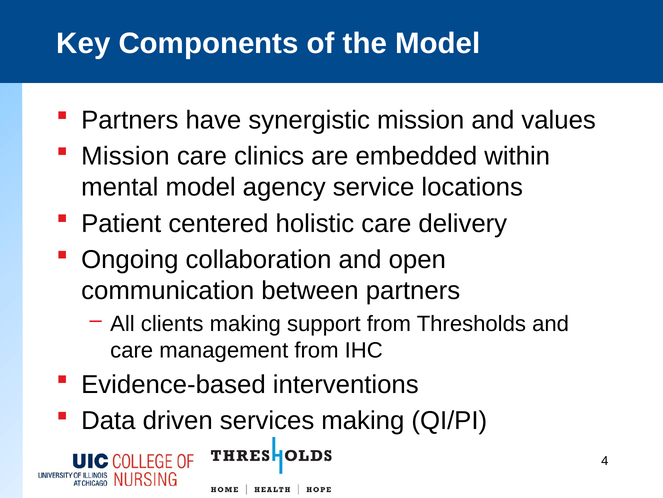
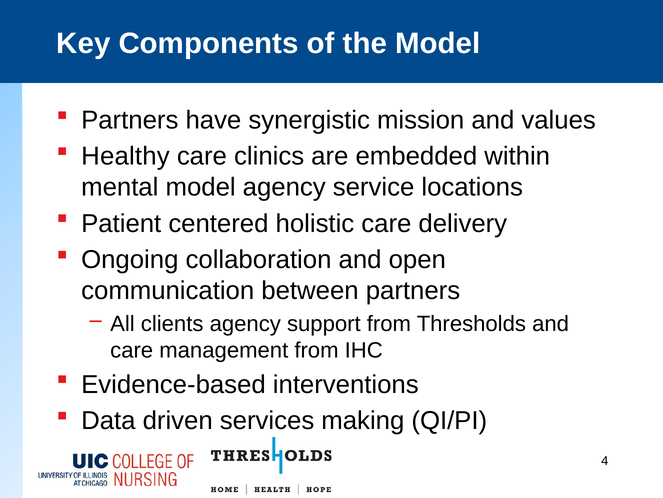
Mission: Mission -> Healthy (125, 156)
clients making: making -> agency (245, 323)
